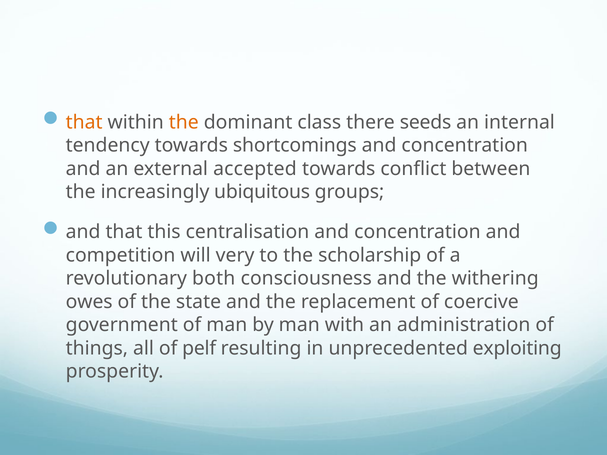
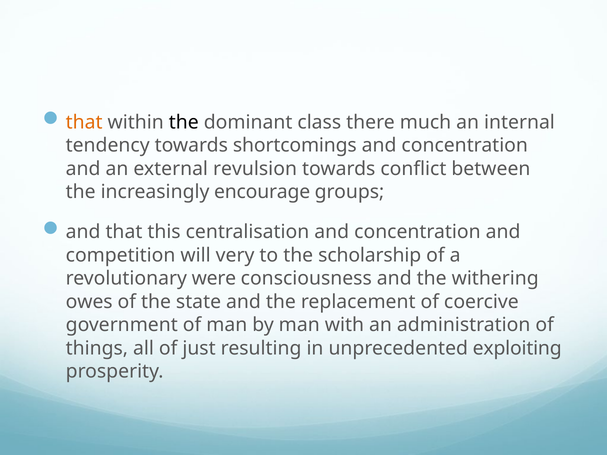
the colour: orange -> black (184, 122)
seeds: seeds -> much (425, 122)
accepted: accepted -> revulsion (255, 169)
ubiquitous: ubiquitous -> encourage (262, 192)
both: both -> were (214, 279)
pelf: pelf -> just (199, 348)
